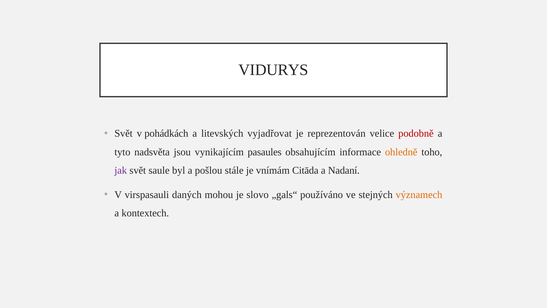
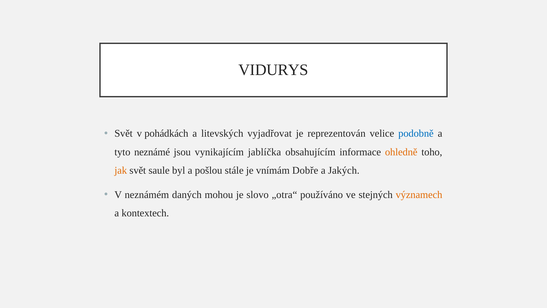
podobně colour: red -> blue (416, 133)
nadsvěta: nadsvěta -> neznámé (152, 152)
pasaules: pasaules -> jablíčka (265, 152)
jak colour: purple -> orange (121, 170)
Citāda: Citāda -> Dobře (305, 170)
Nadaní: Nadaní -> Jakých (344, 170)
virspasauli: virspasauli -> neznámém (147, 195)
„gals“: „gals“ -> „otra“ (284, 195)
